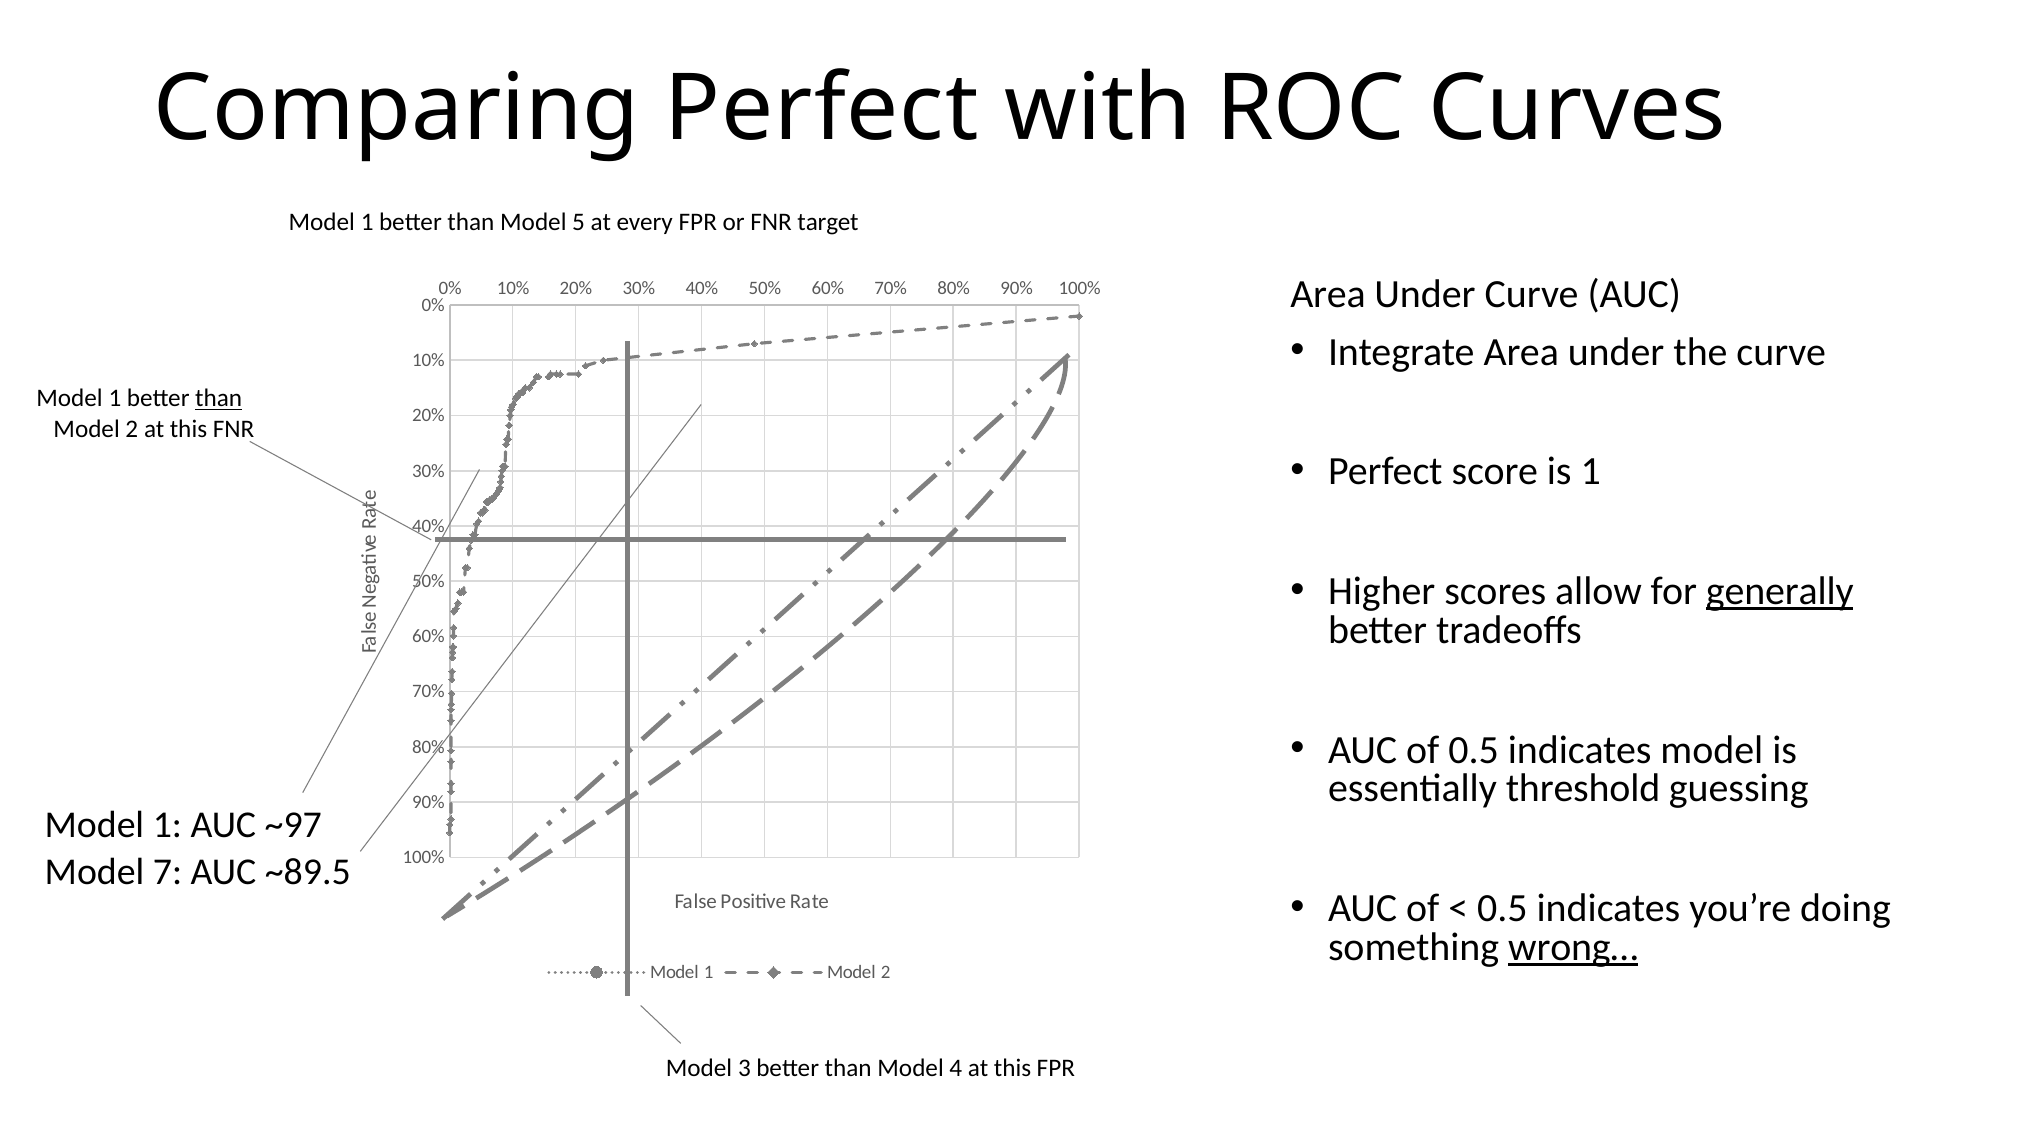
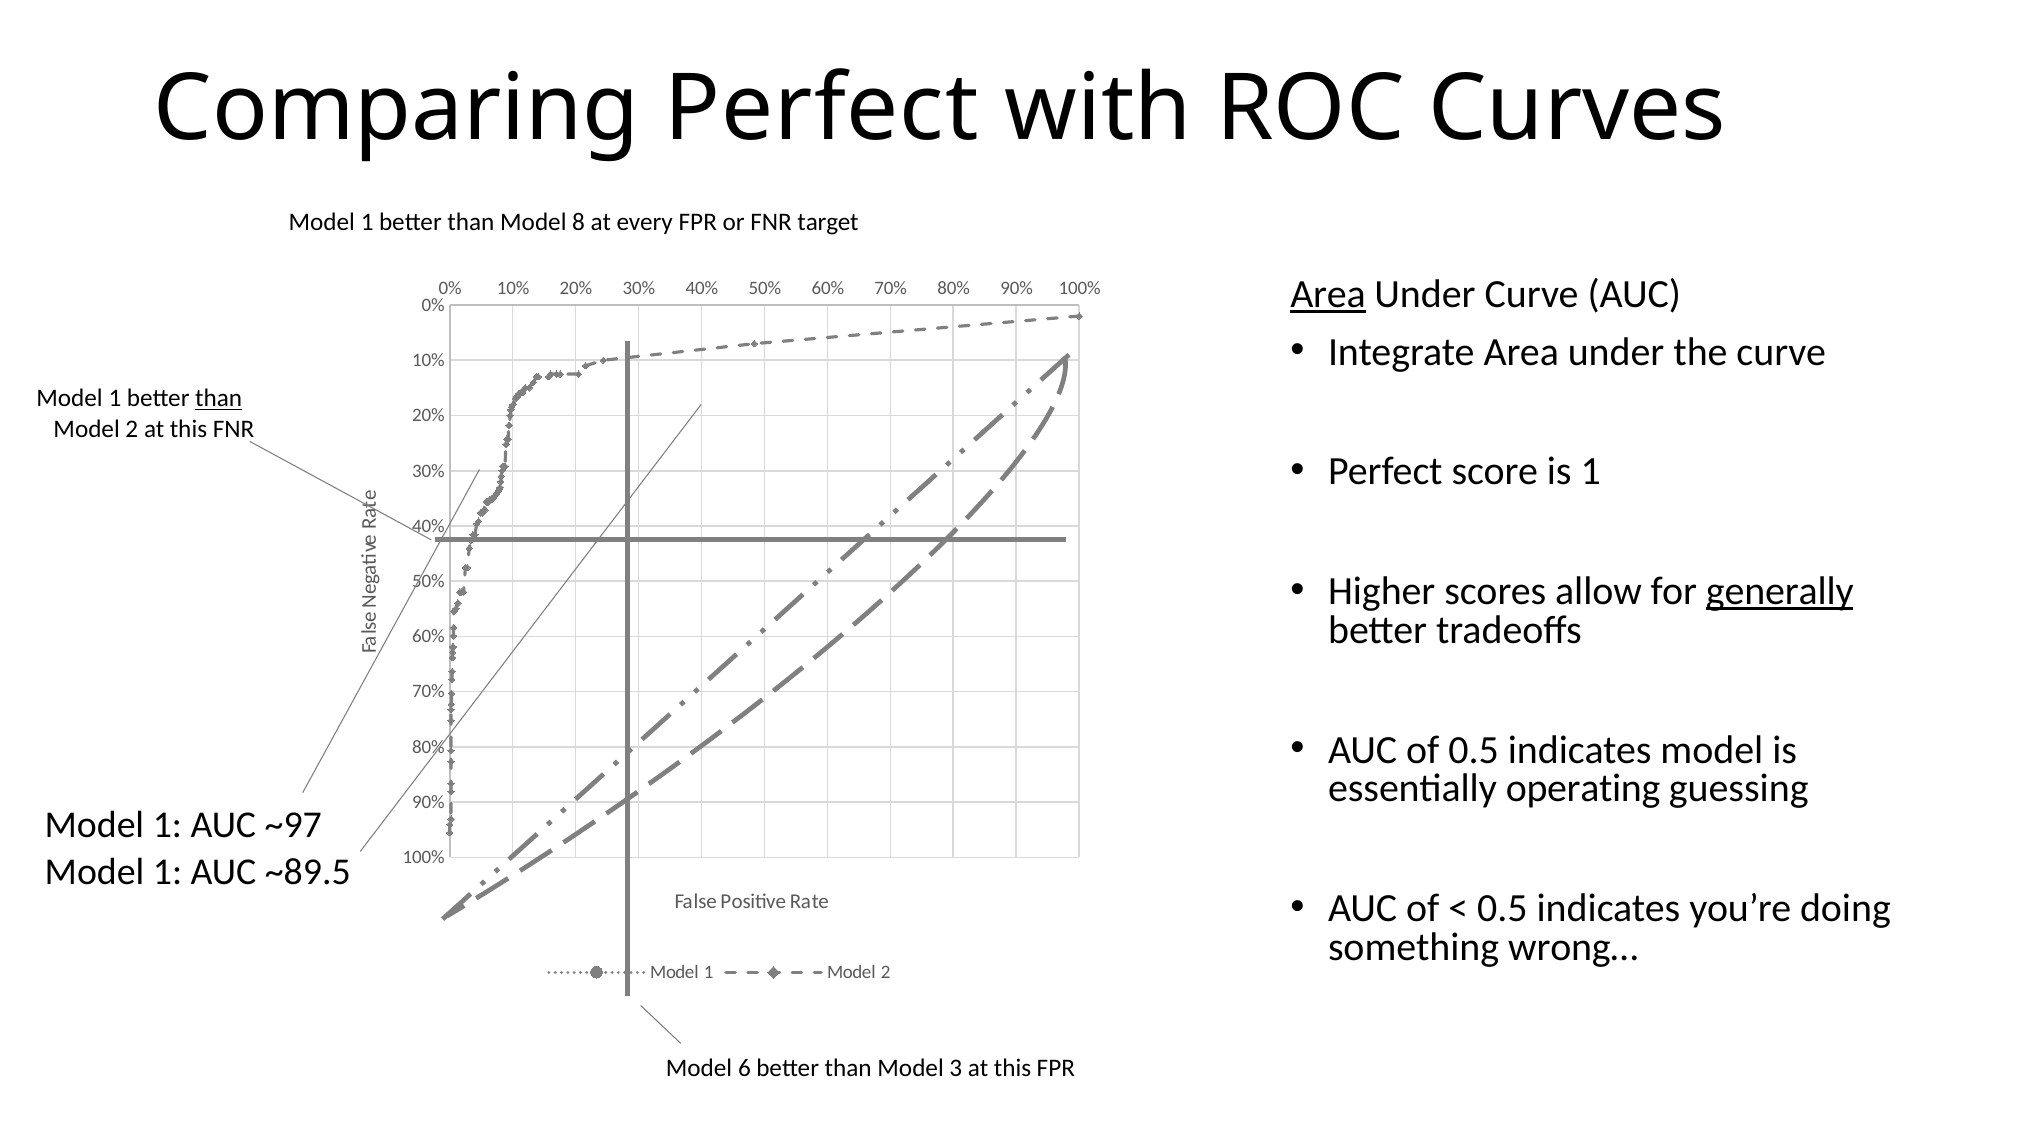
5: 5 -> 8 (579, 222)
Area underline: none -> present (1328, 294)
threshold: threshold -> operating (1583, 789)
7: 7 -> 1 (168, 871)
wrong… underline: present -> none (1573, 947)
3: 3 -> 6 (744, 1067)
4: 4 -> 3 (956, 1067)
